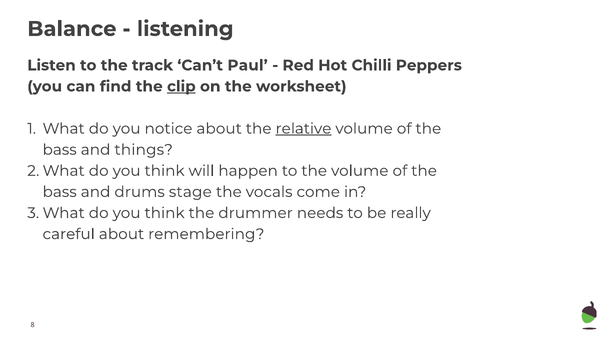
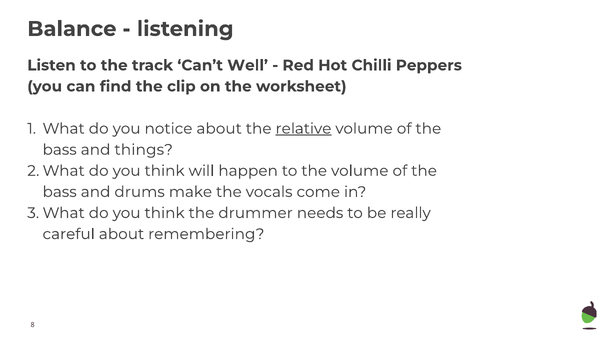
Paul: Paul -> Well (248, 65)
clip underline: present -> none (181, 86)
stage: stage -> make (190, 192)
